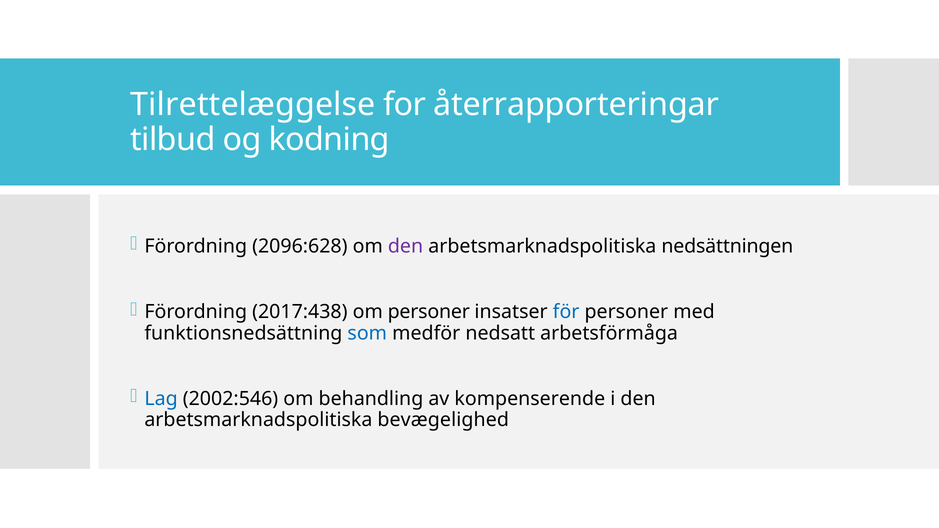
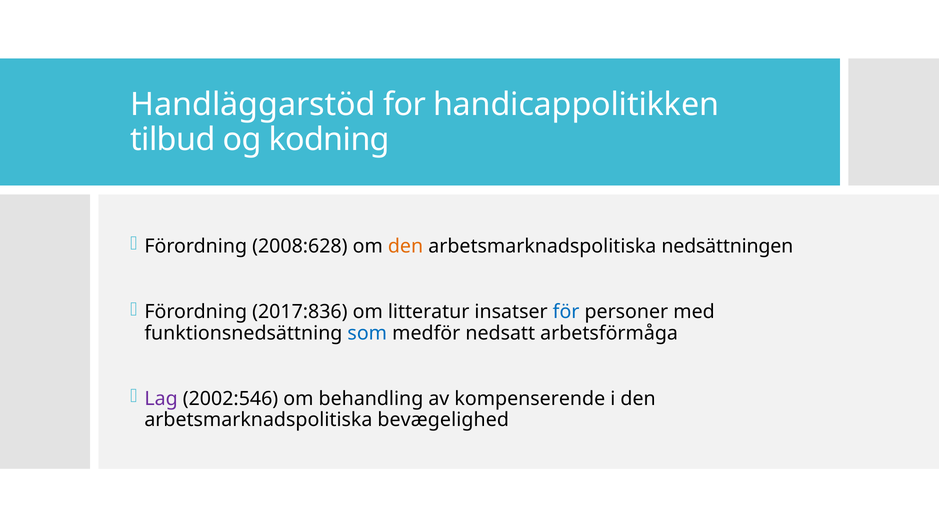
Tilrettelæggelse: Tilrettelæggelse -> Handläggarstöd (253, 105)
återrapporteringar: återrapporteringar -> handicappolitikken (576, 105)
2096:628: 2096:628 -> 2008:628 (300, 246)
den colour: purple -> orange (406, 246)
2017:438: 2017:438 -> 2017:836 (300, 312)
om personer: personer -> litteratur (429, 312)
Lag colour: blue -> purple (161, 399)
